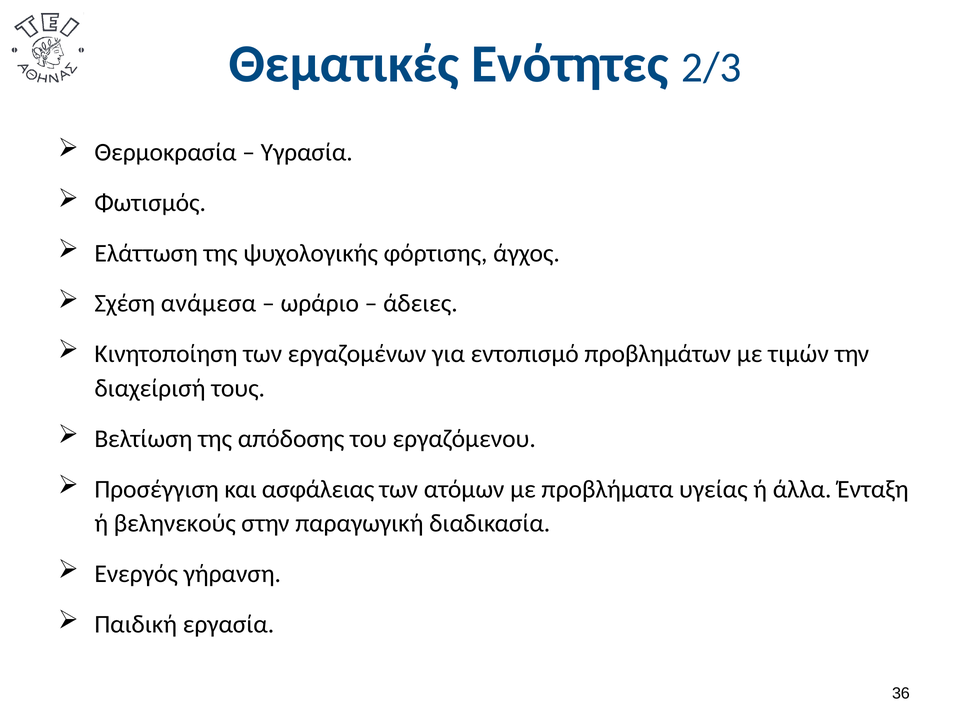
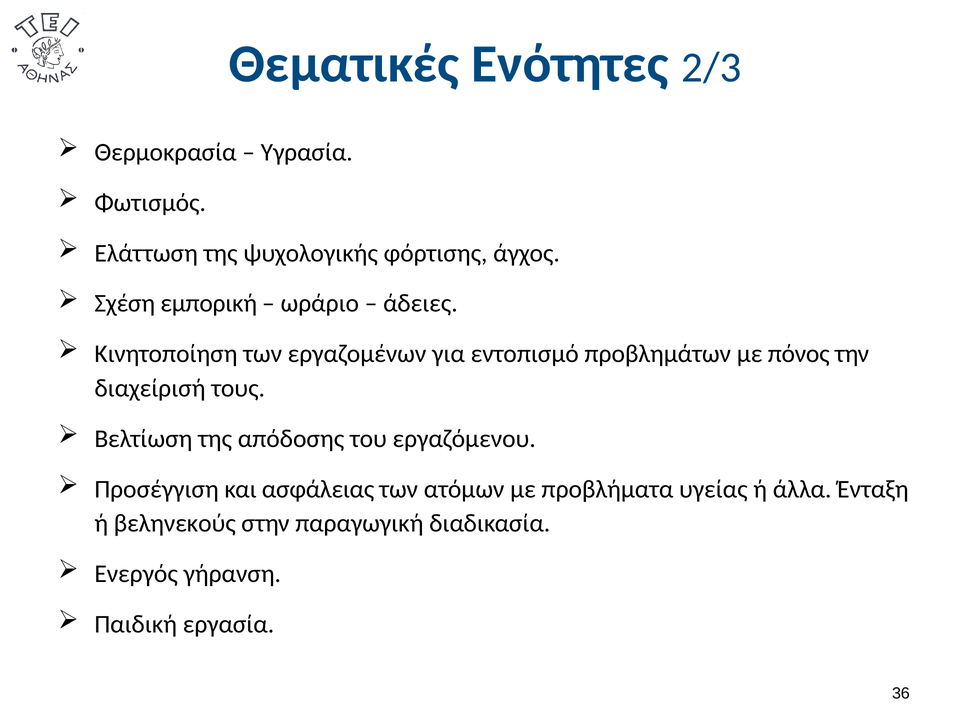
ανάμεσα: ανάμεσα -> εμπορική (209, 304)
τιμών: τιμών -> πόνος (799, 354)
